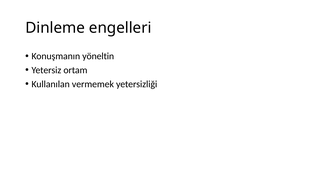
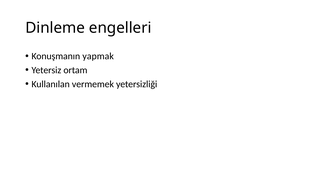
yöneltin: yöneltin -> yapmak (98, 56)
